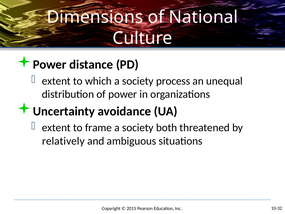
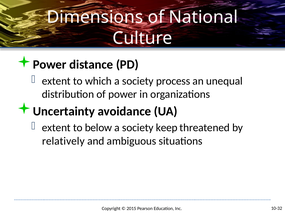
frame: frame -> below (98, 127)
both: both -> keep (167, 127)
